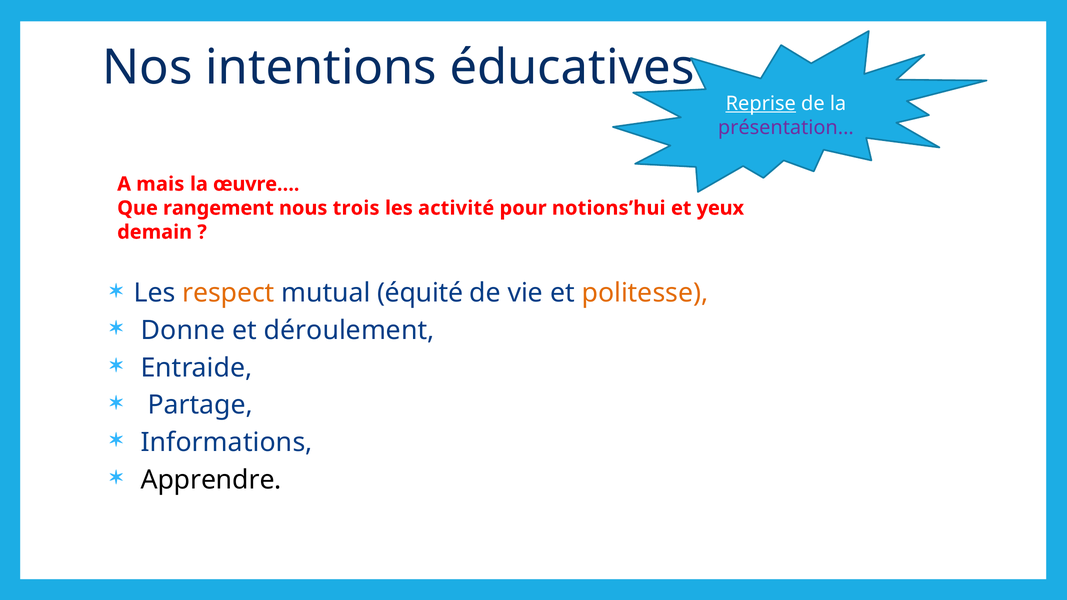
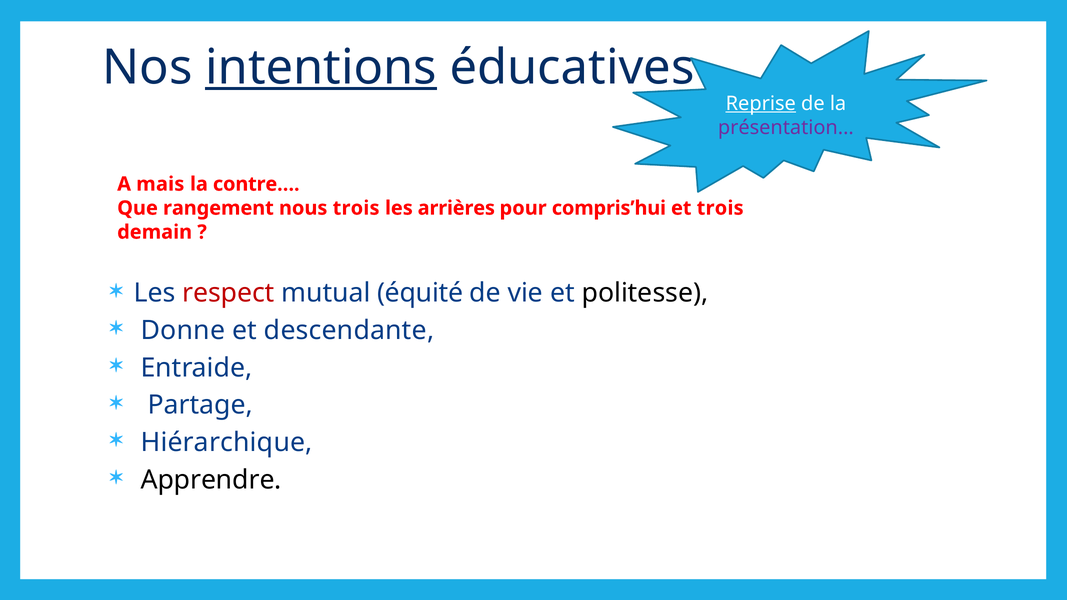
intentions underline: none -> present (321, 68)
œuvre…: œuvre… -> contre… (256, 184)
activité: activité -> arrières (456, 208)
notions’hui: notions’hui -> compris’hui (609, 208)
et yeux: yeux -> trois (720, 208)
respect colour: orange -> red (228, 293)
politesse colour: orange -> black (645, 293)
déroulement: déroulement -> descendante (349, 331)
Informations: Informations -> Hiérarchique (227, 443)
